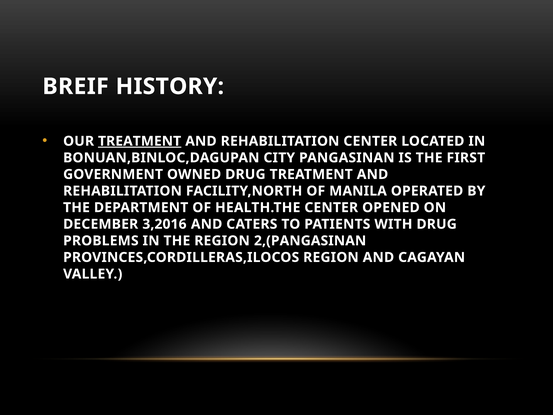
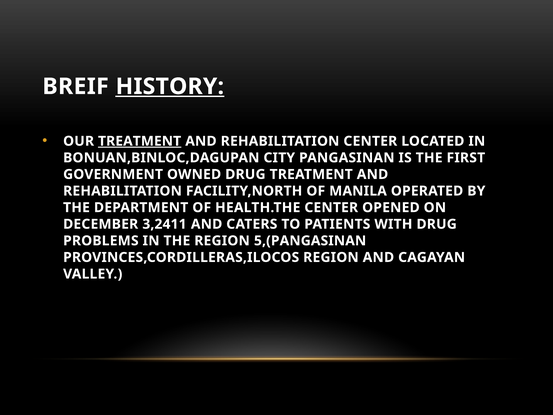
HISTORY underline: none -> present (170, 86)
3,2016: 3,2016 -> 3,2411 (164, 224)
2,(PANGASINAN: 2,(PANGASINAN -> 5,(PANGASINAN (310, 241)
